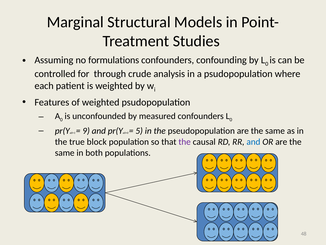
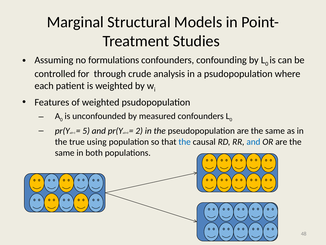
9: 9 -> 5 (86, 131)
5: 5 -> 2 (139, 131)
block: block -> using (97, 142)
the colour: purple -> blue (185, 142)
